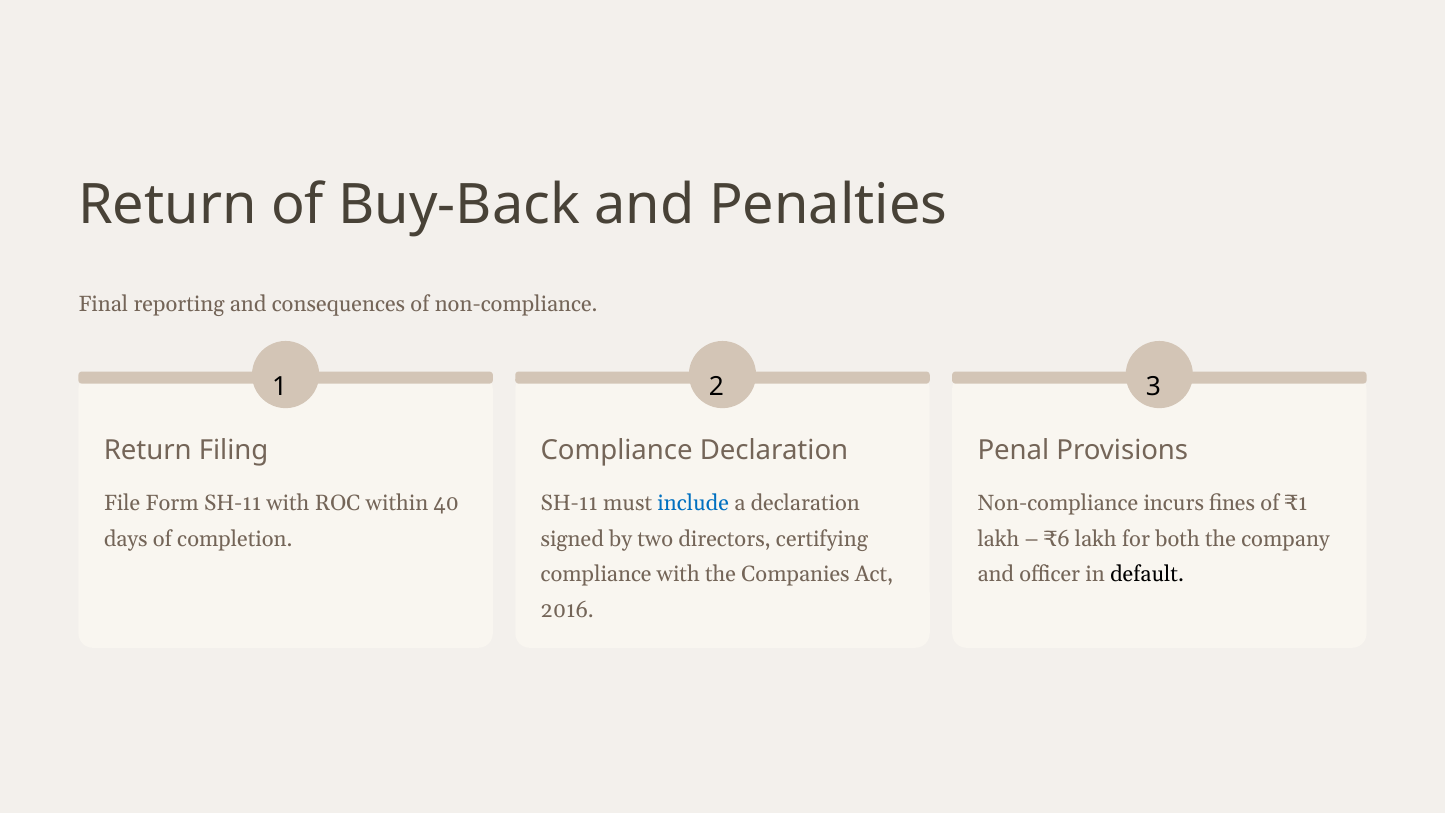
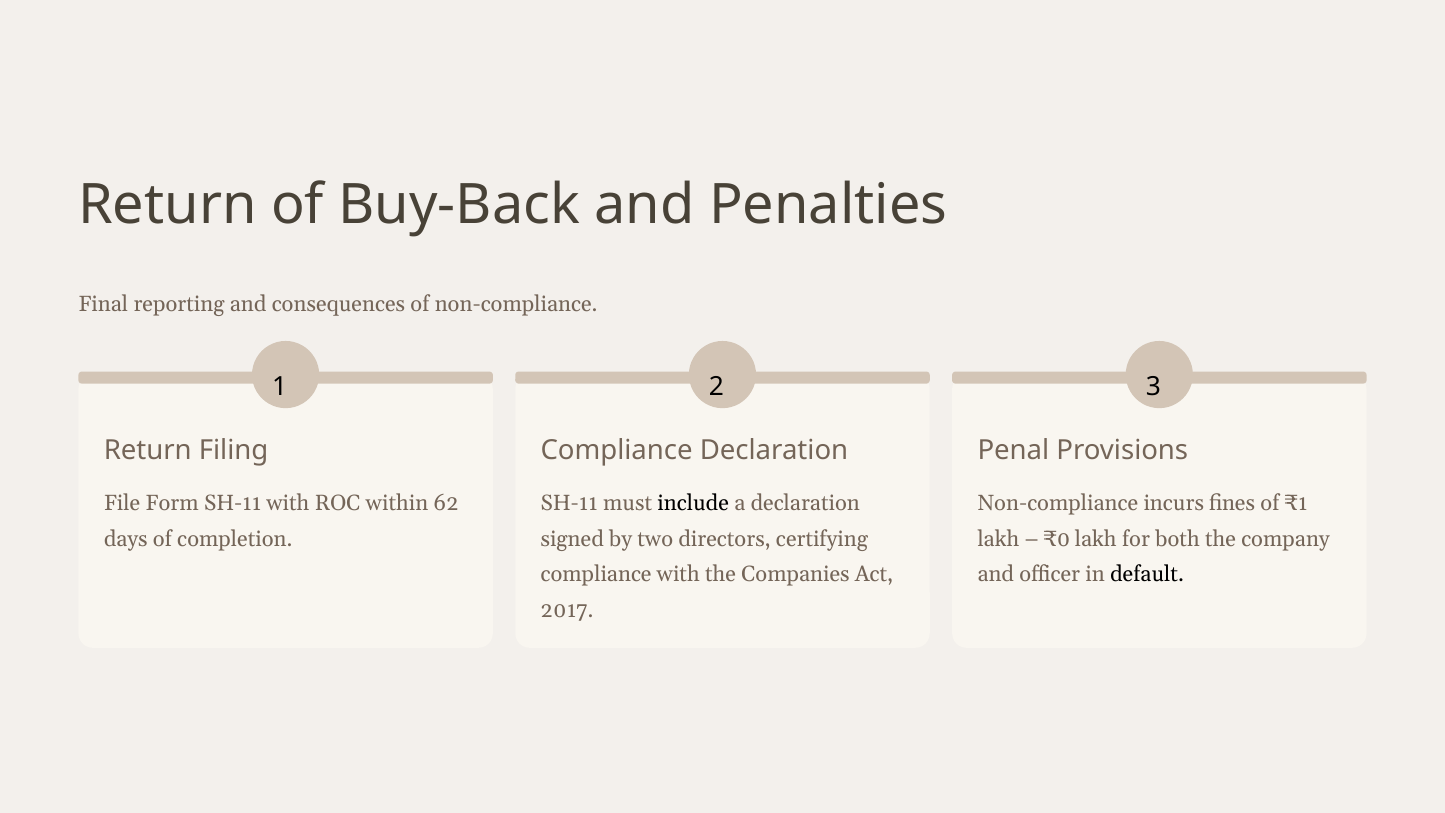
40: 40 -> 62 (446, 503)
include colour: blue -> black (693, 503)
₹6: ₹6 -> ₹0 (1057, 539)
2016: 2016 -> 2017 (567, 610)
